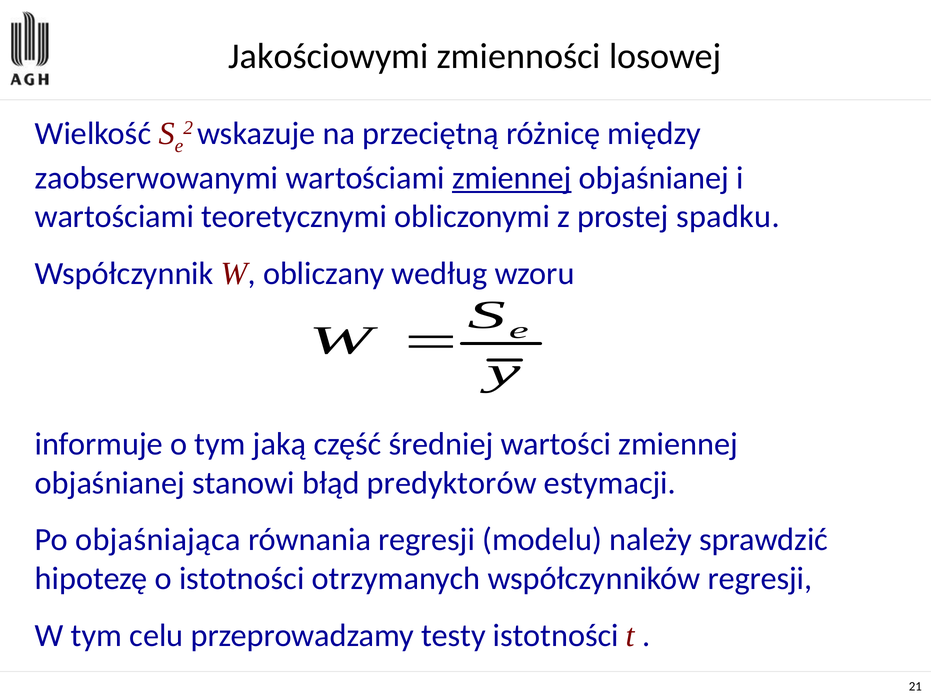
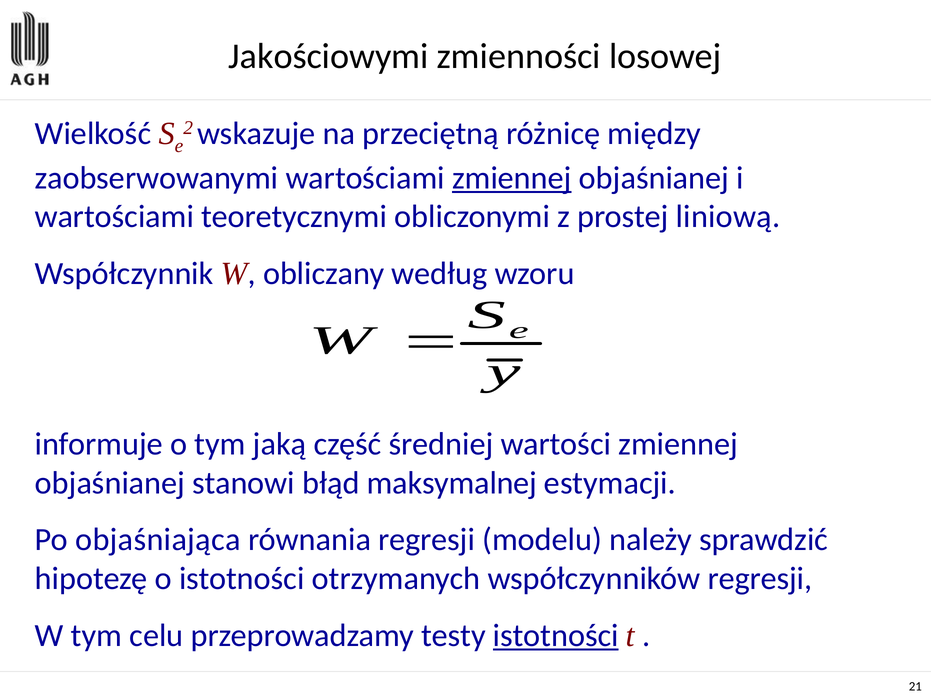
spadku: spadku -> liniową (728, 217)
predyktorów: predyktorów -> maksymalnej (452, 483)
istotności underline: none -> present (556, 636)
